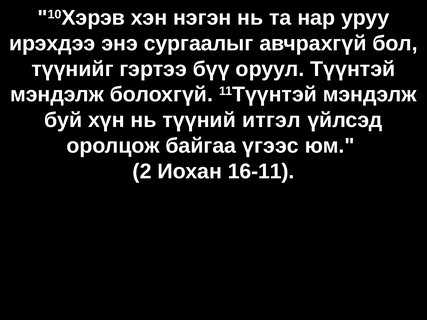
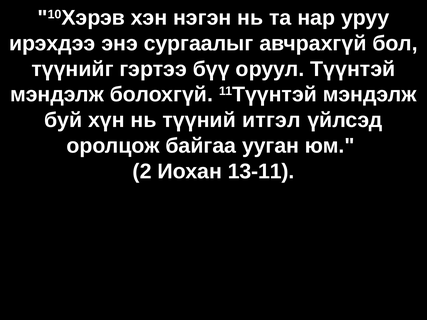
үгээс: үгээс -> ууган (271, 146)
16-11: 16-11 -> 13-11 (261, 172)
